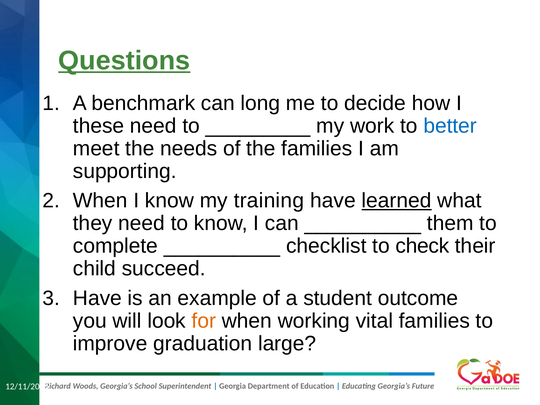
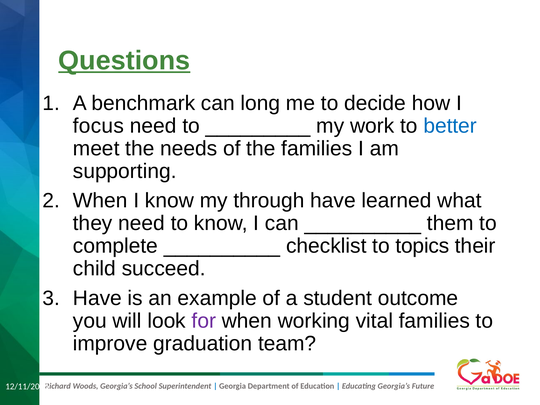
these: these -> focus (98, 126)
training: training -> through (269, 201)
learned underline: present -> none (397, 201)
check: check -> topics (422, 246)
for colour: orange -> purple (204, 321)
large: large -> team (287, 343)
